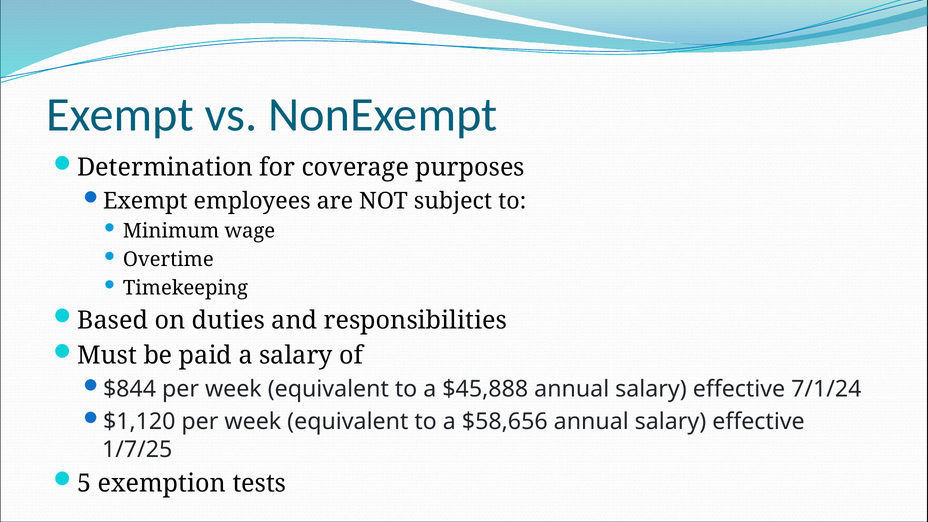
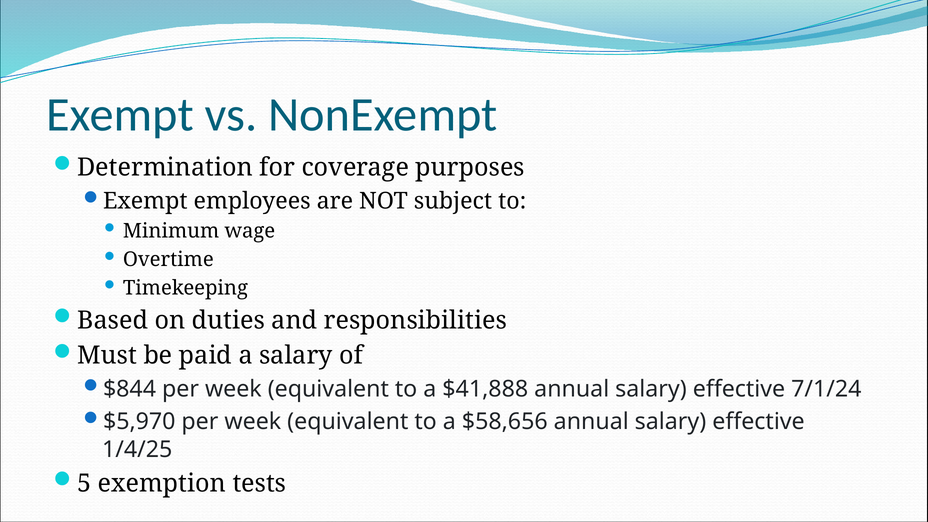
$45,888: $45,888 -> $41,888 (485, 389)
$1,120: $1,120 -> $5,970 (139, 422)
1/7/25: 1/7/25 -> 1/4/25 (137, 449)
